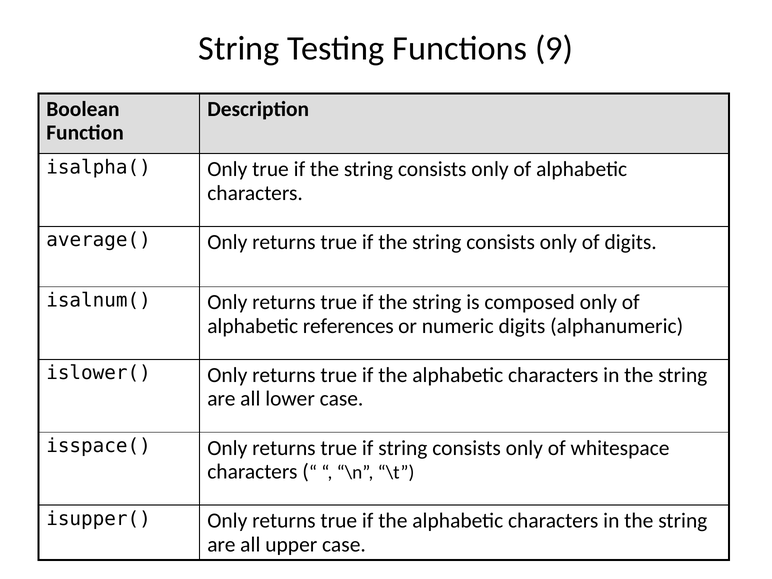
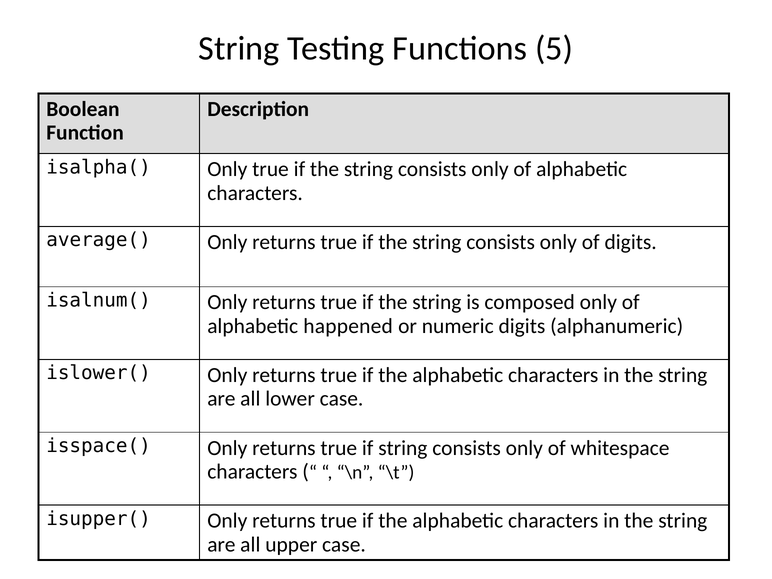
9: 9 -> 5 (554, 49)
references: references -> happened (348, 326)
